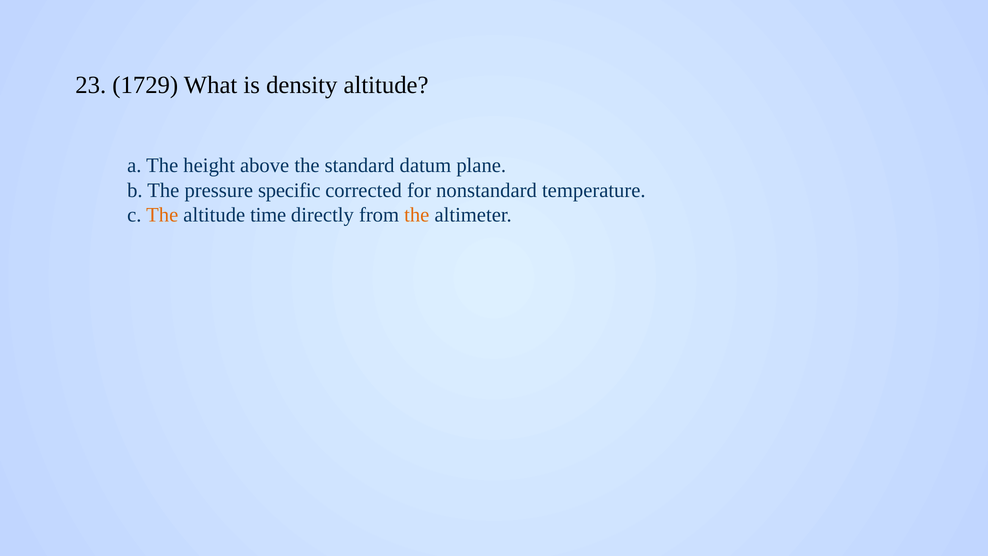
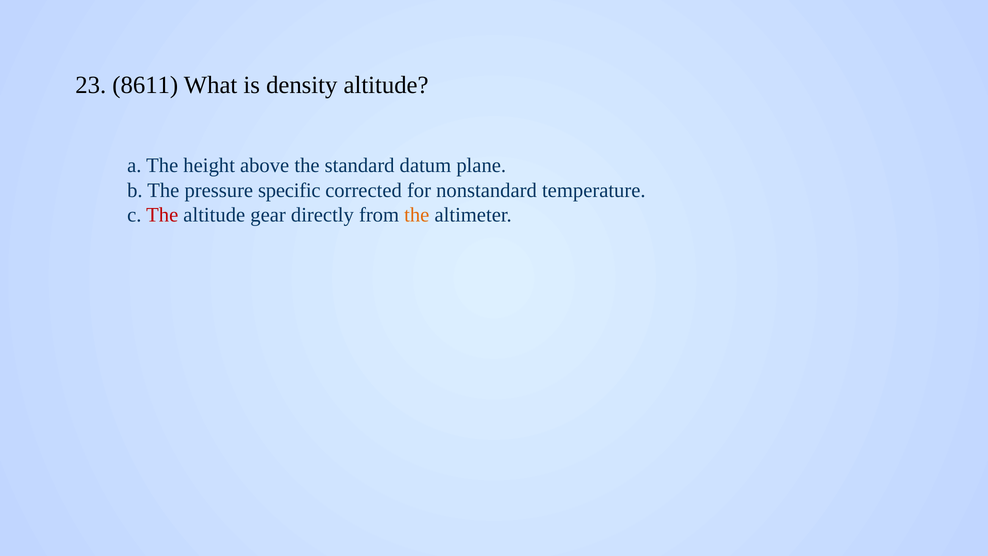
1729: 1729 -> 8611 (145, 85)
The colour: orange -> red (162, 215)
time: time -> gear (268, 215)
